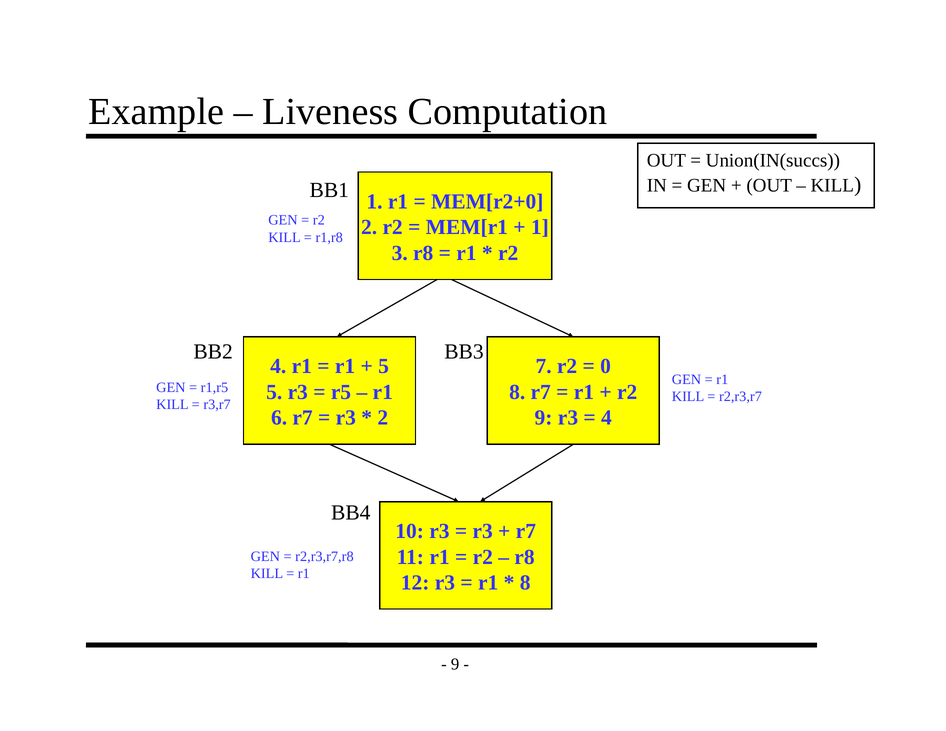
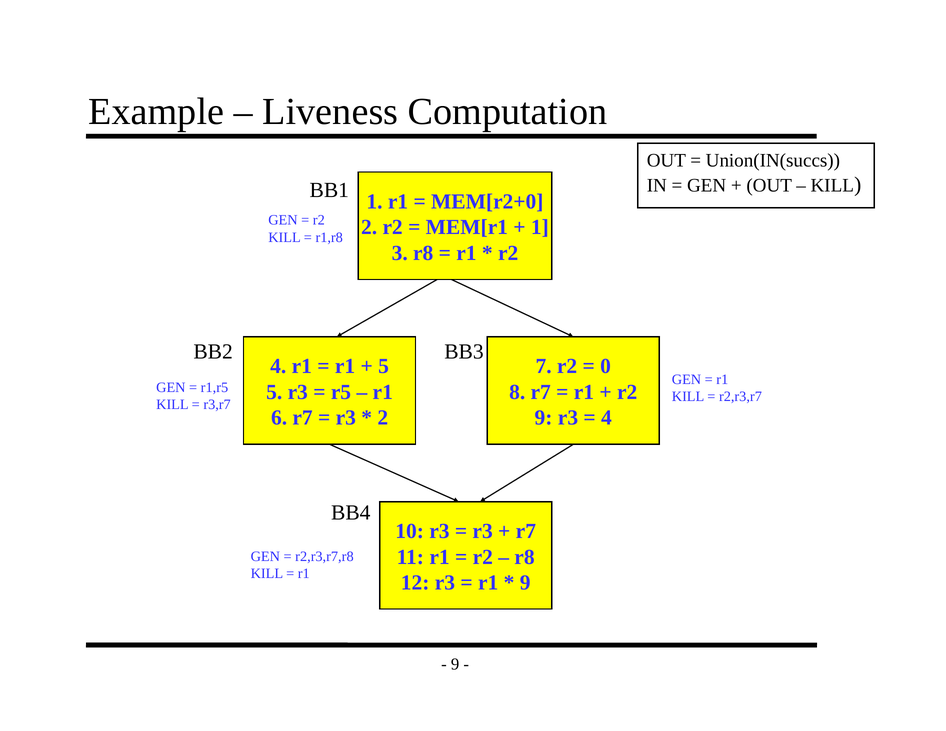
8: 8 -> 9 (525, 583)
